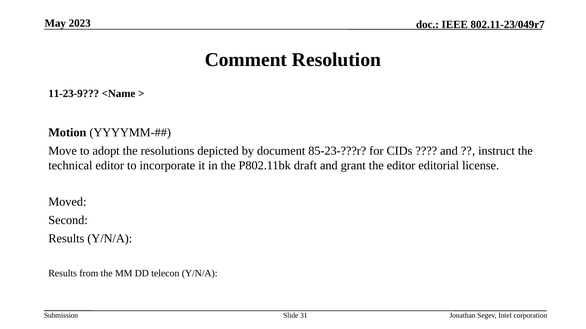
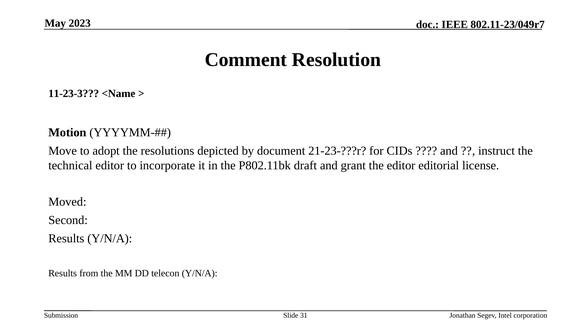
11-23-9: 11-23-9 -> 11-23-3 (74, 94)
85-23-???r: 85-23-???r -> 21-23-???r (337, 151)
